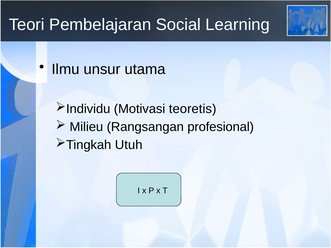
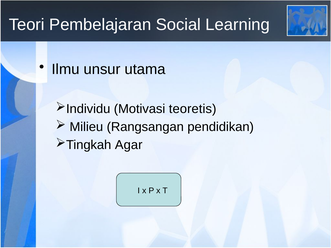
profesional: profesional -> pendidikan (221, 127)
Utuh: Utuh -> Agar (129, 145)
